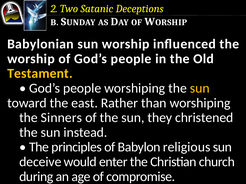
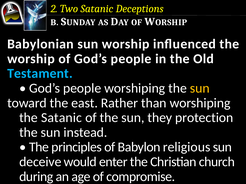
Testament colour: yellow -> light blue (40, 74)
the Sinners: Sinners -> Satanic (61, 118)
christened: christened -> protection (204, 118)
